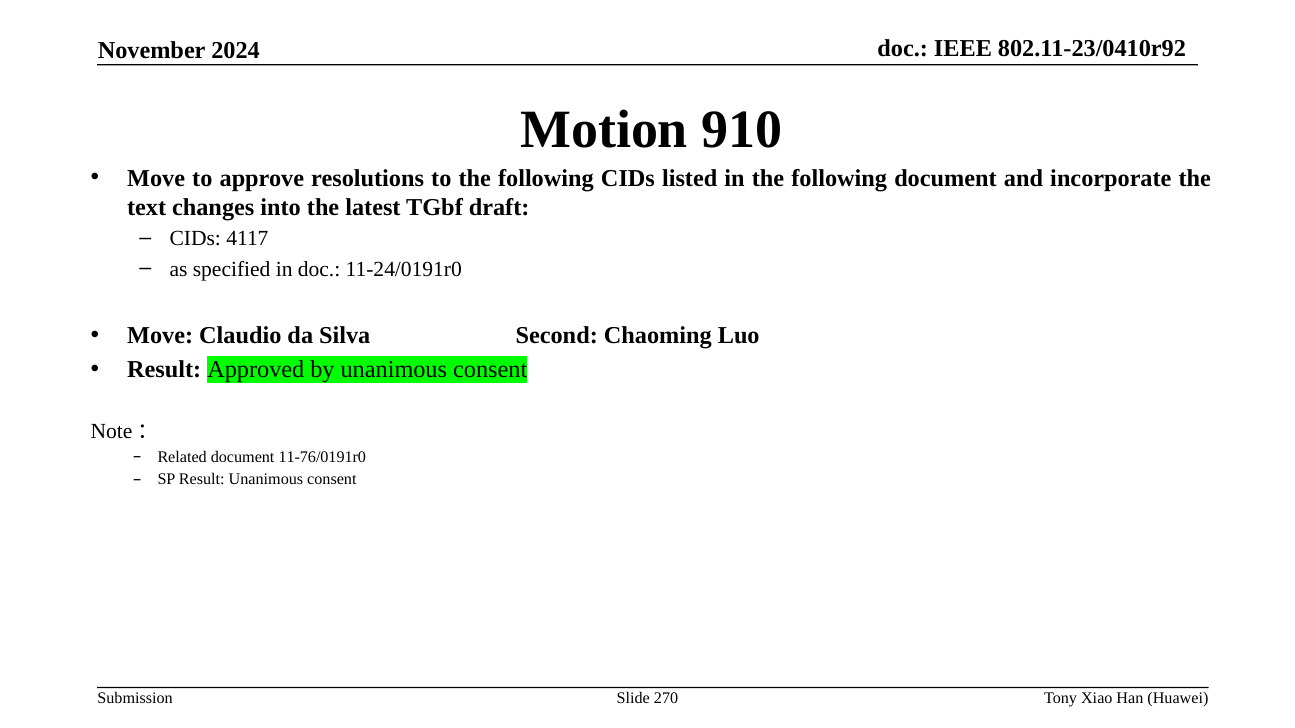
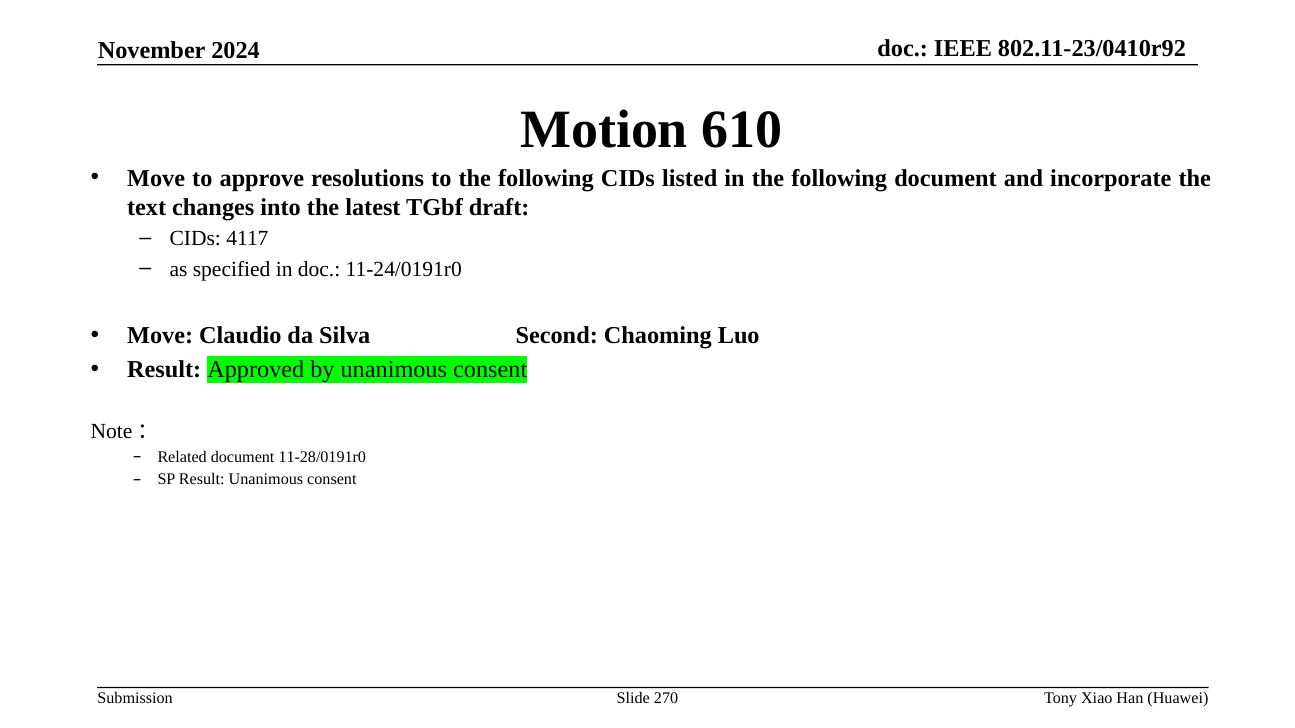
910: 910 -> 610 (742, 130)
11-76/0191r0: 11-76/0191r0 -> 11-28/0191r0 (322, 457)
